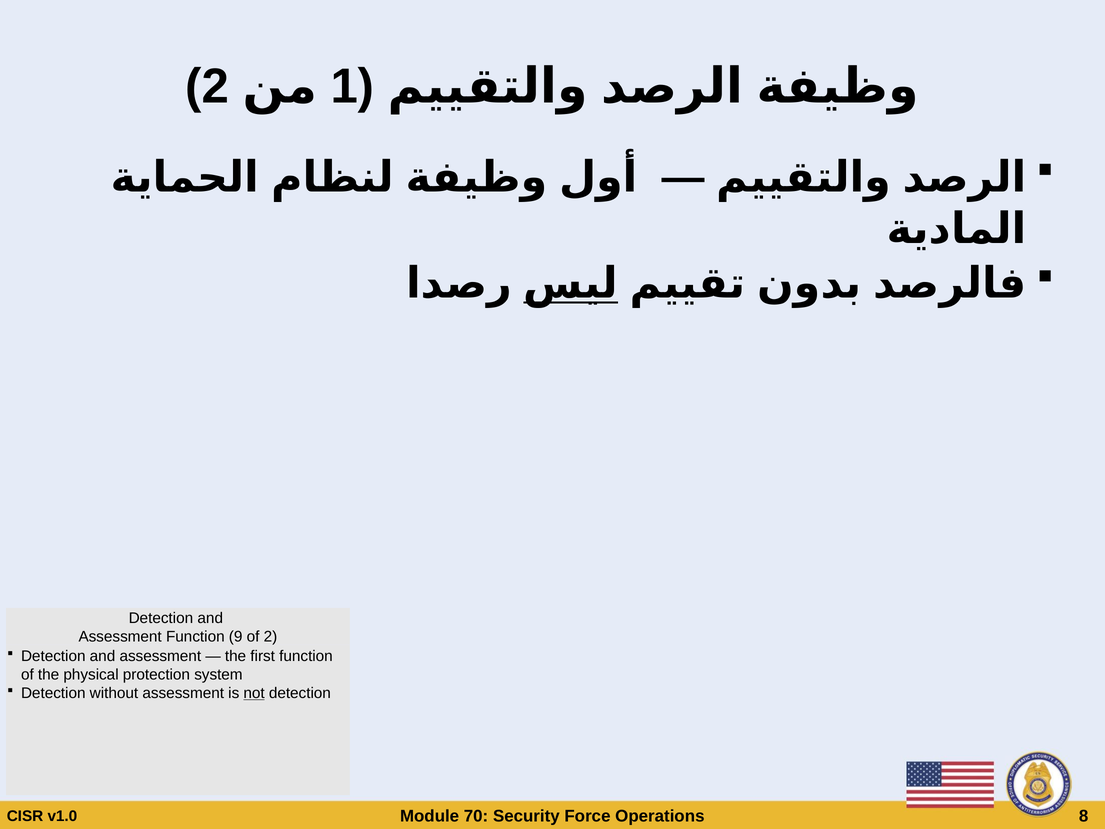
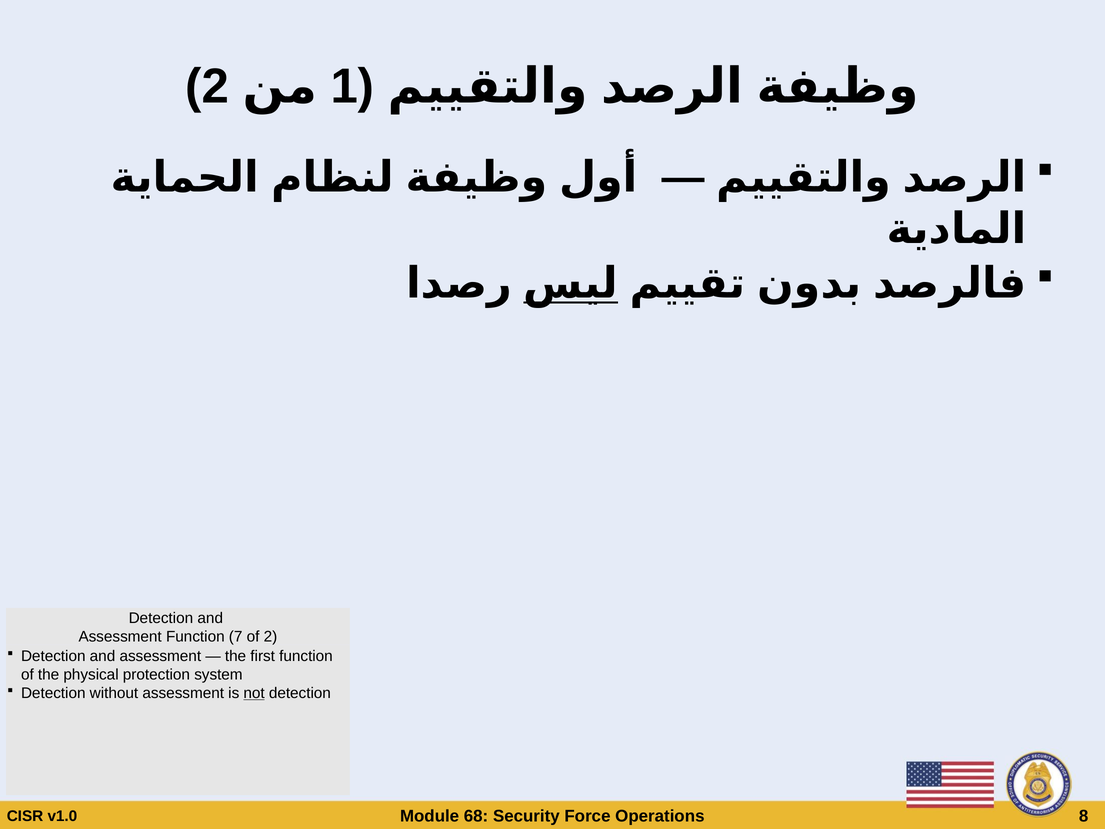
9: 9 -> 7 (236, 636)
70: 70 -> 68 (476, 816)
